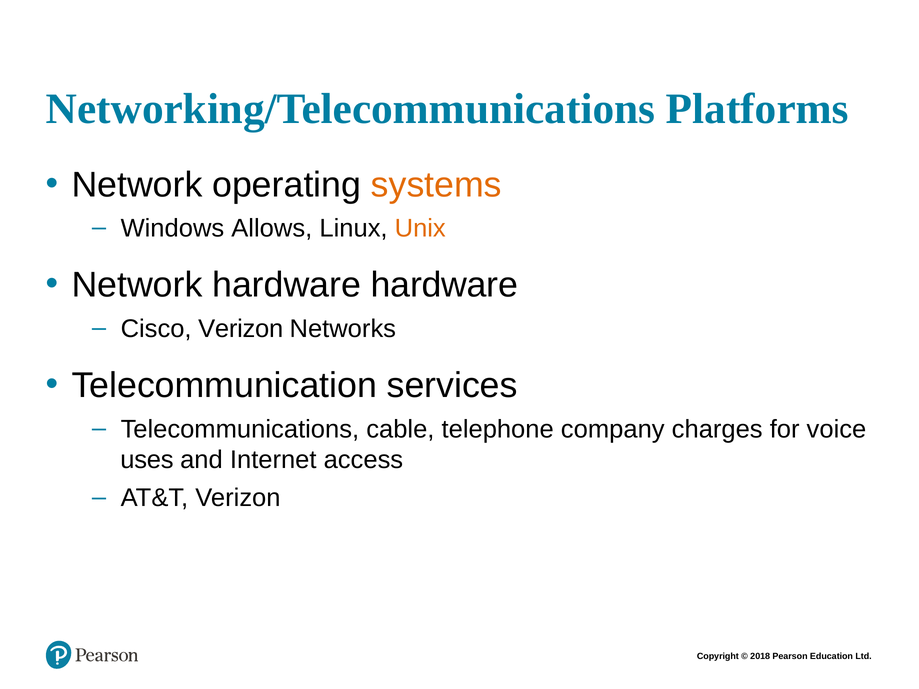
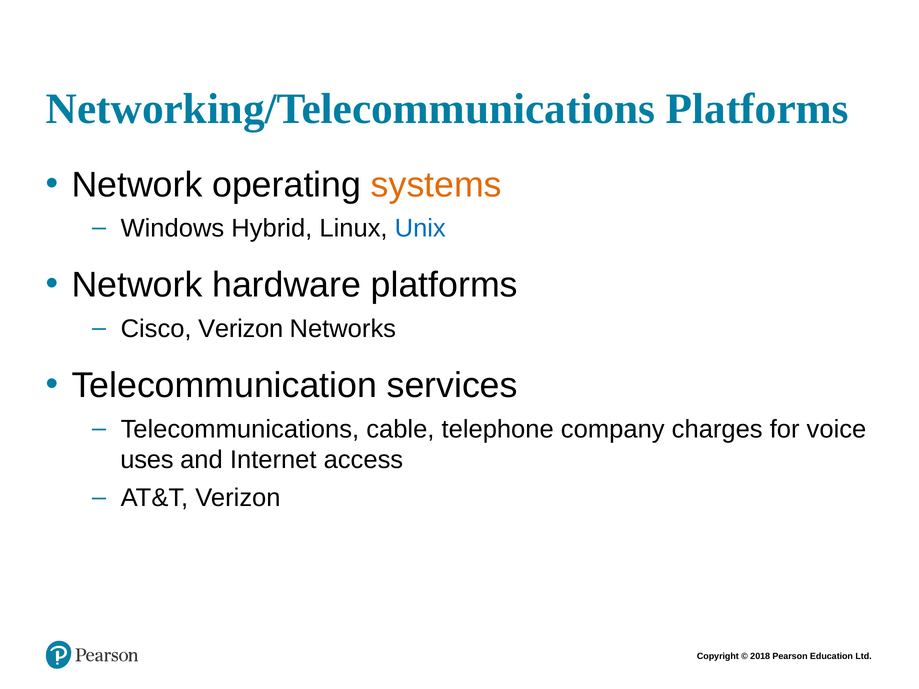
Allows: Allows -> Hybrid (272, 229)
Unix colour: orange -> blue (420, 229)
hardware hardware: hardware -> platforms (444, 285)
